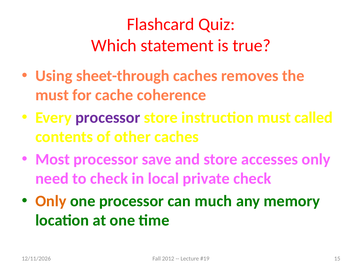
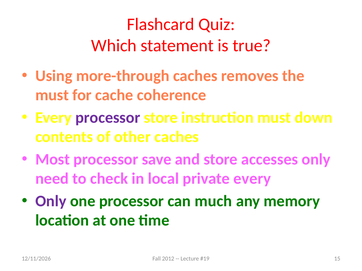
sheet-through: sheet-through -> more-through (123, 76)
called: called -> down (313, 118)
private check: check -> every (252, 179)
Only colour: orange -> purple (51, 201)
